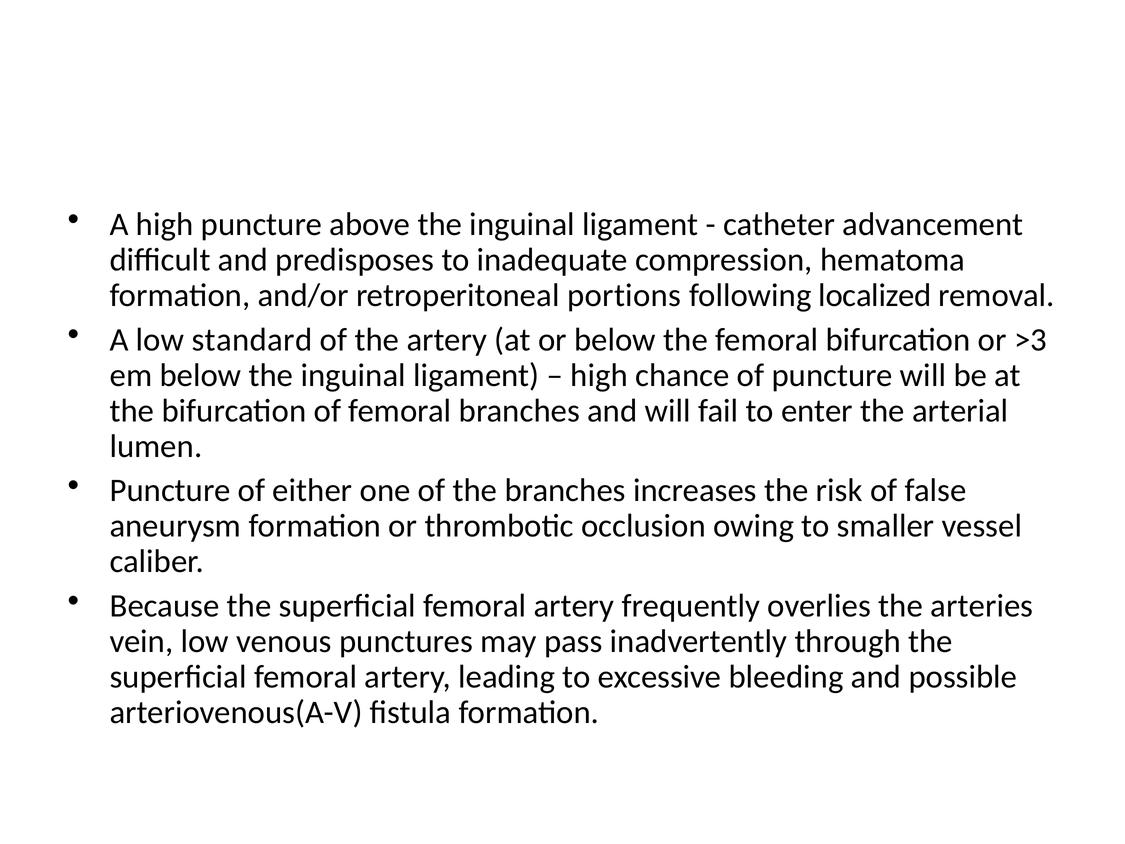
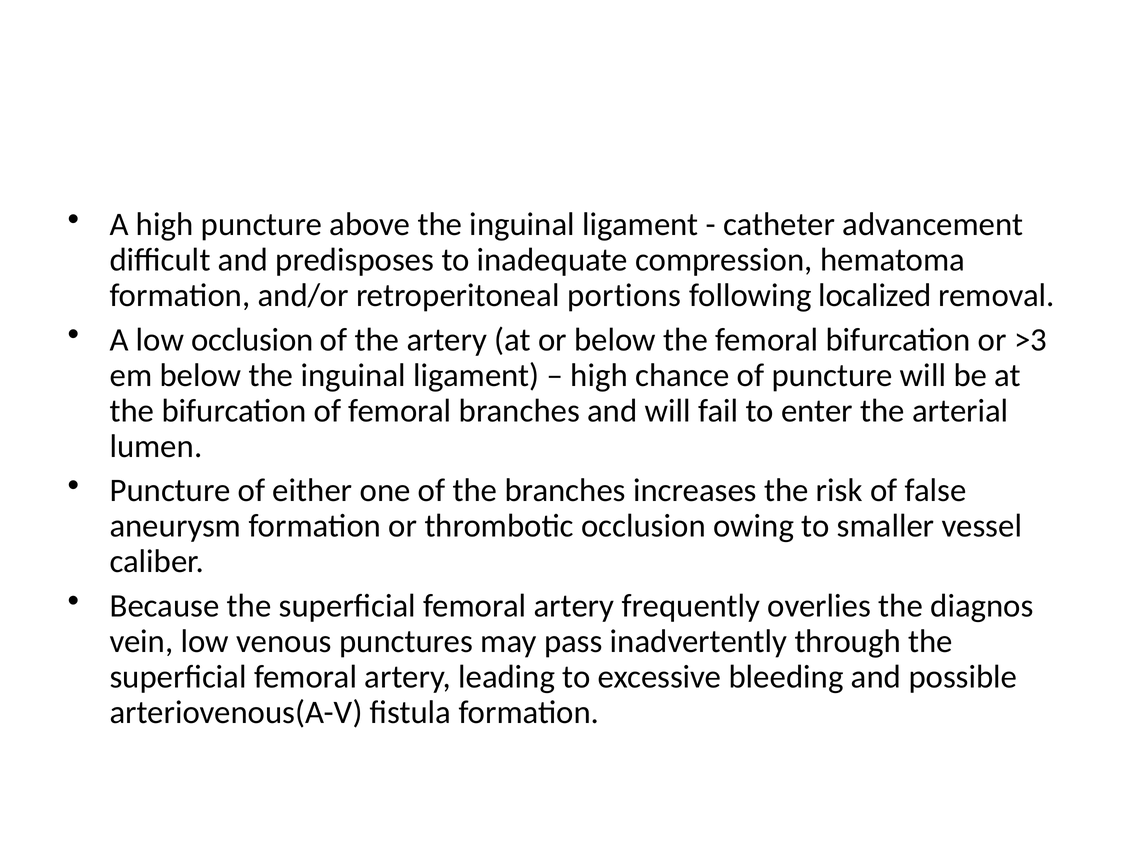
low standard: standard -> occlusion (252, 340)
arteries: arteries -> diagnos (982, 606)
